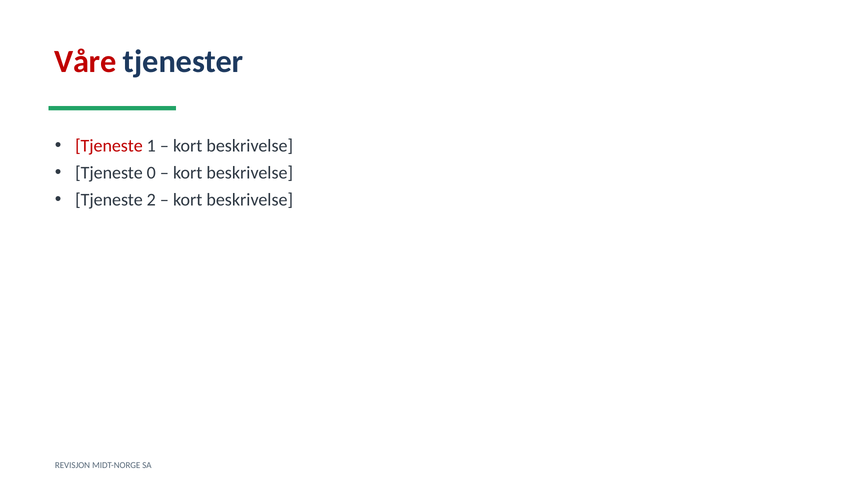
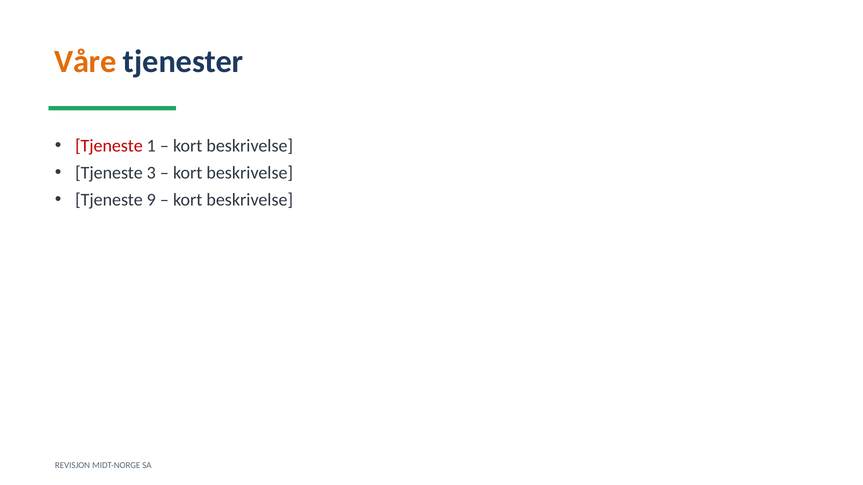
Våre colour: red -> orange (85, 62)
0: 0 -> 3 (151, 173)
2: 2 -> 9 (151, 200)
